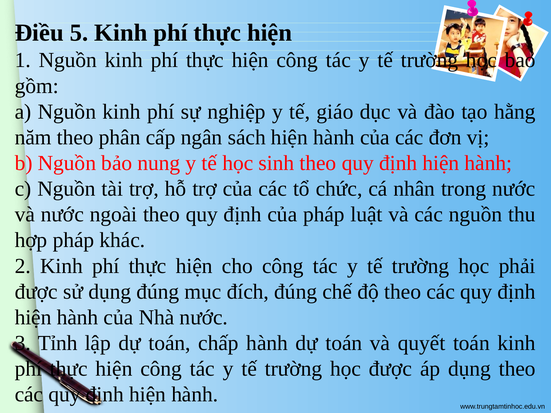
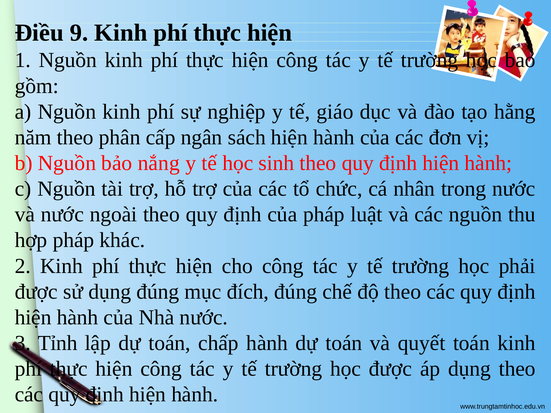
5: 5 -> 9 (79, 33)
nung: nung -> nắng (159, 163)
